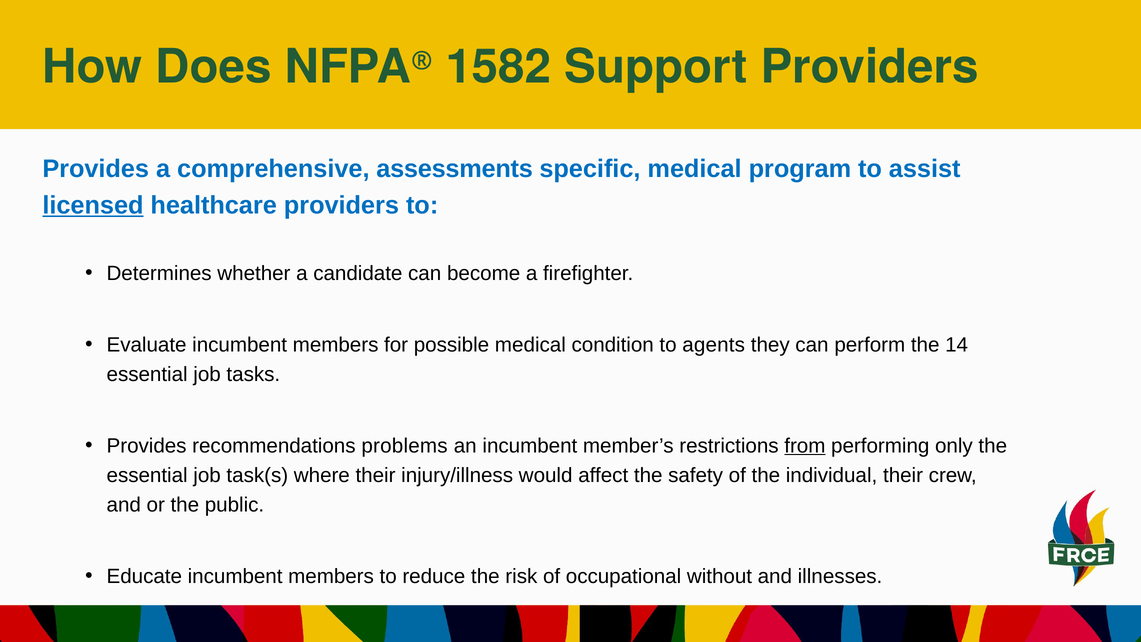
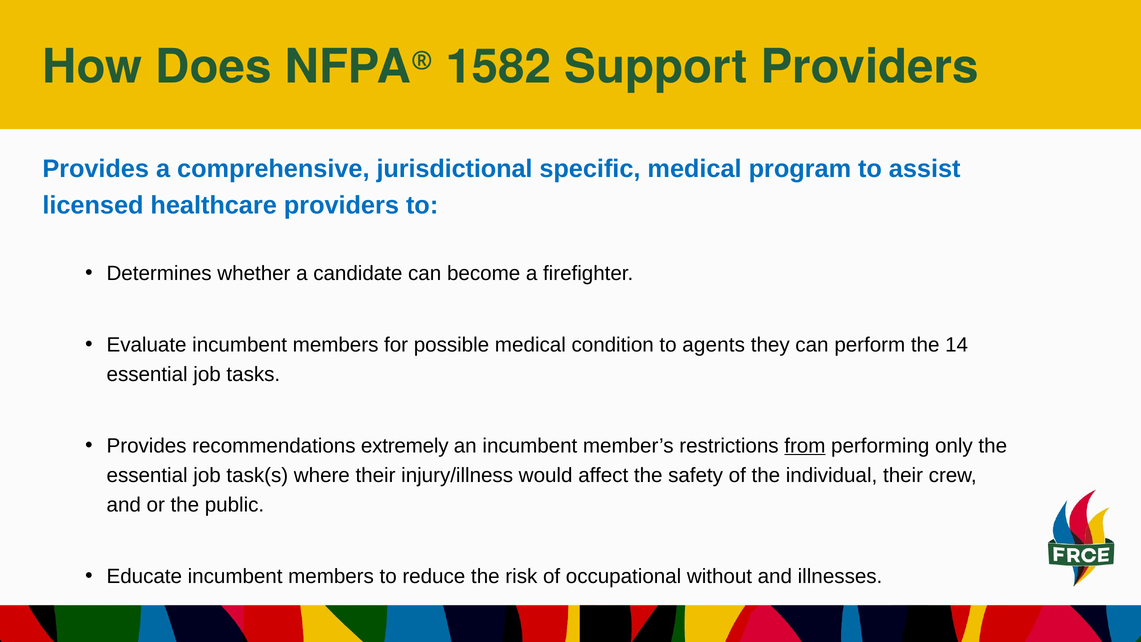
assessments: assessments -> jurisdictional (455, 169)
licensed underline: present -> none (93, 205)
problems: problems -> extremely (405, 446)
